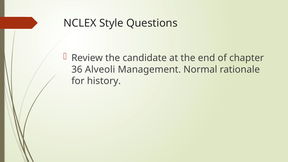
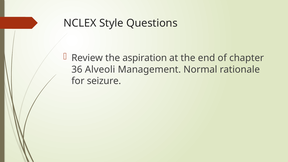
candidate: candidate -> aspiration (145, 58)
history: history -> seizure (104, 81)
